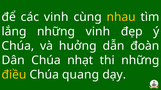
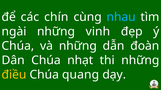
các vinh: vinh -> chín (56, 17)
nhau colour: yellow -> light blue (121, 17)
lắng: lắng -> ngài (14, 32)
và huởng: huởng -> những (78, 46)
